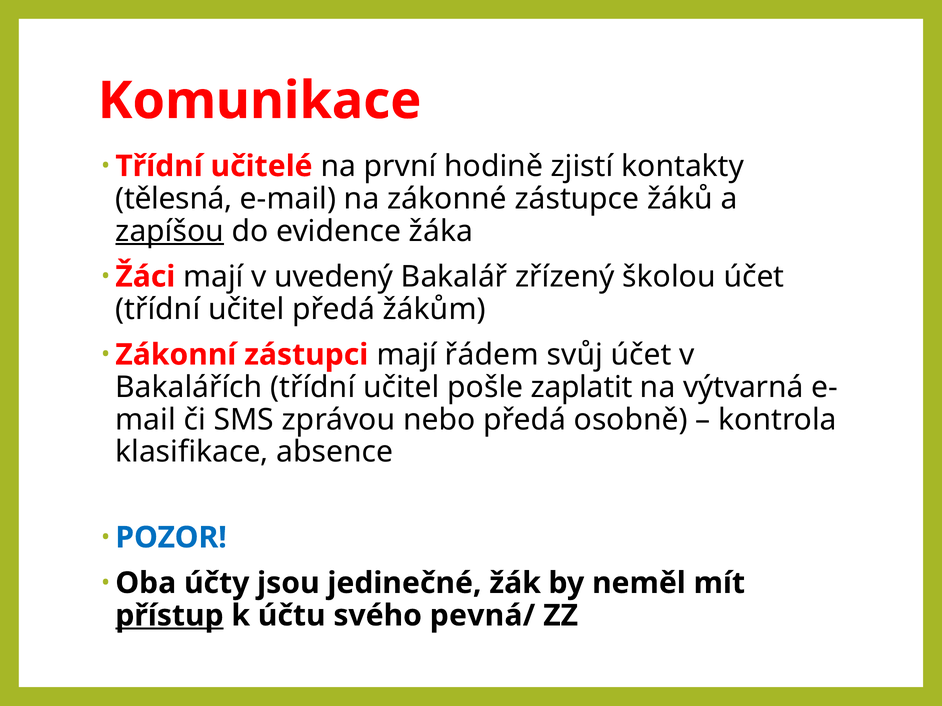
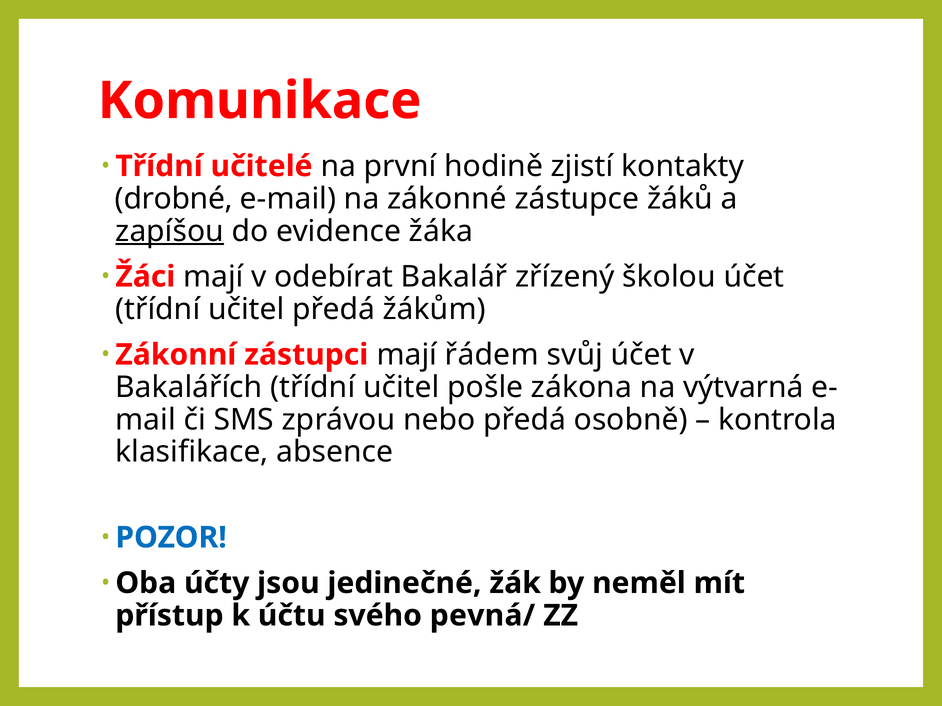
tělesná: tělesná -> drobné (174, 199)
uvedený: uvedený -> odebírat (334, 277)
zaplatit: zaplatit -> zákona (581, 387)
přístup underline: present -> none (169, 616)
